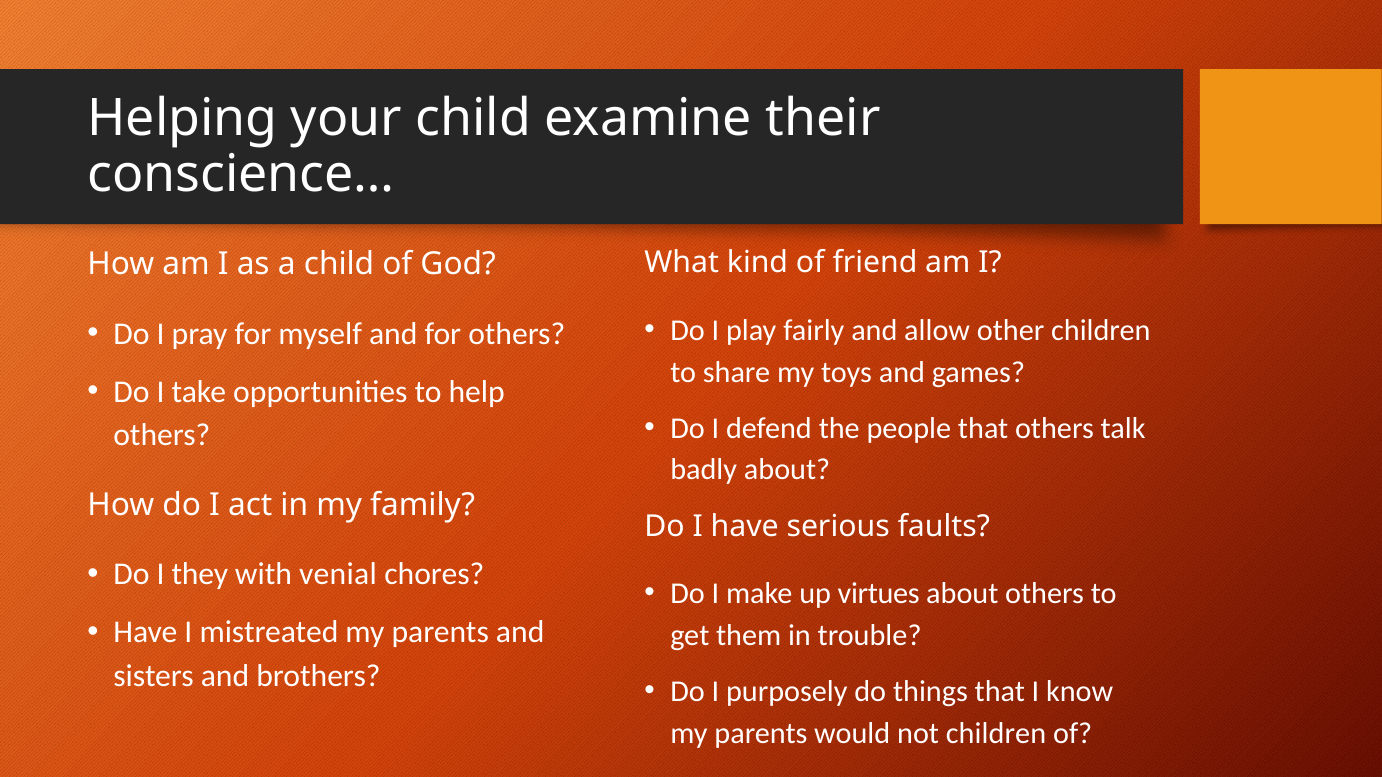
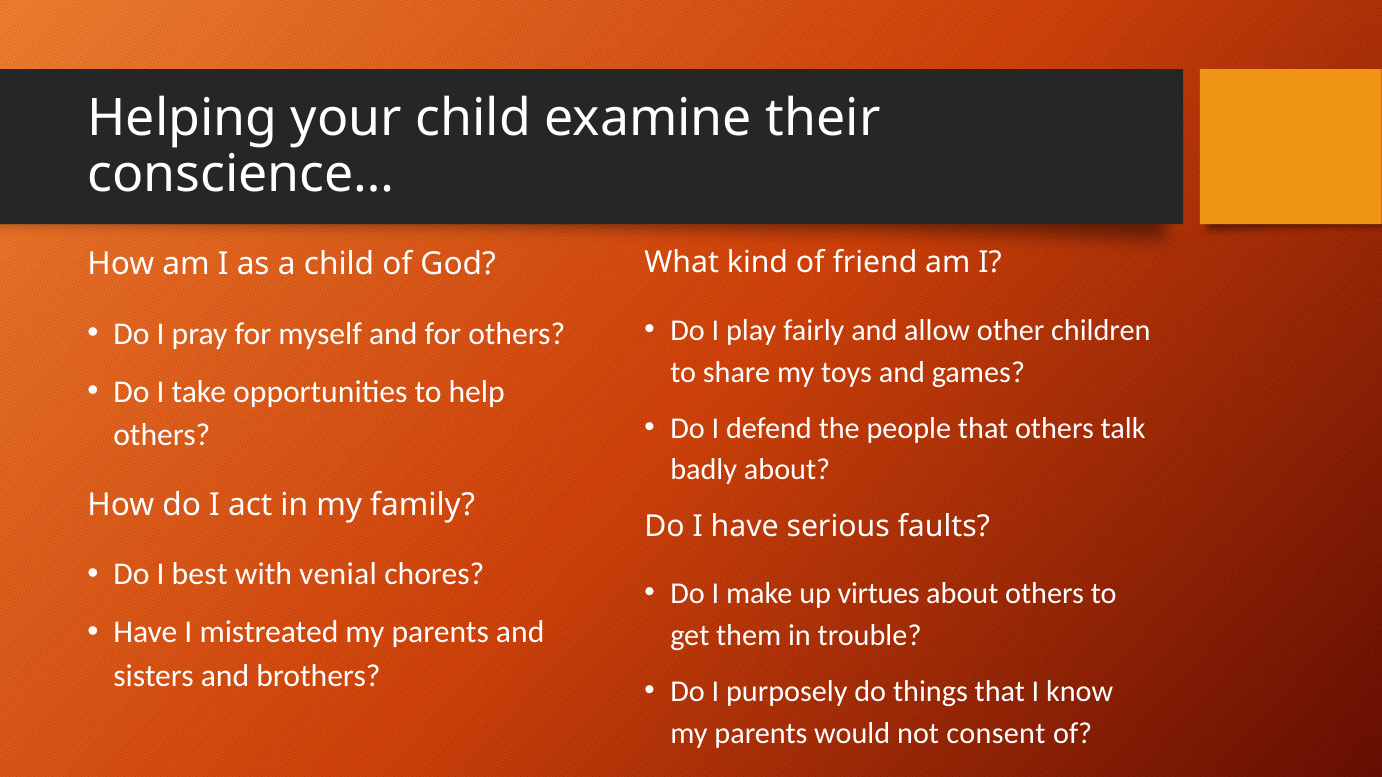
they: they -> best (200, 575)
not children: children -> consent (996, 733)
